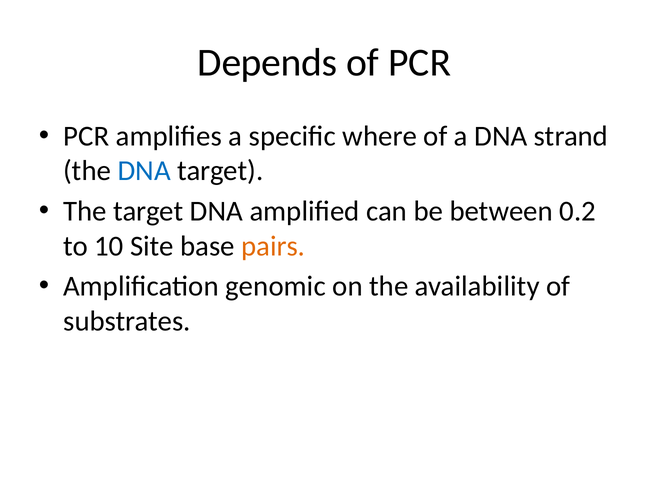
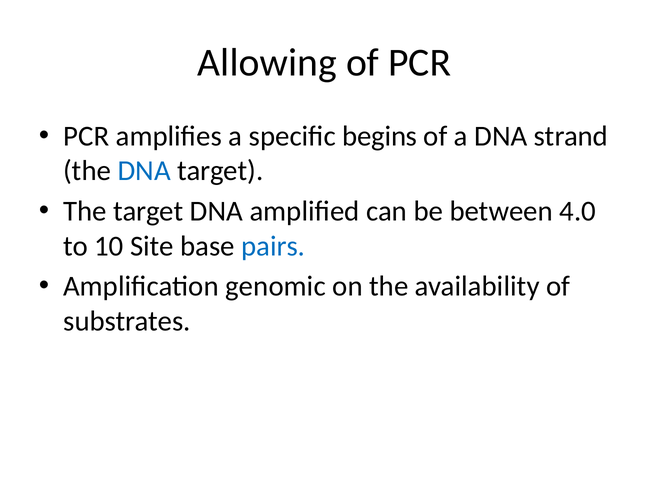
Depends: Depends -> Allowing (267, 63)
where: where -> begins (380, 136)
0.2: 0.2 -> 4.0 (578, 211)
pairs colour: orange -> blue (273, 246)
